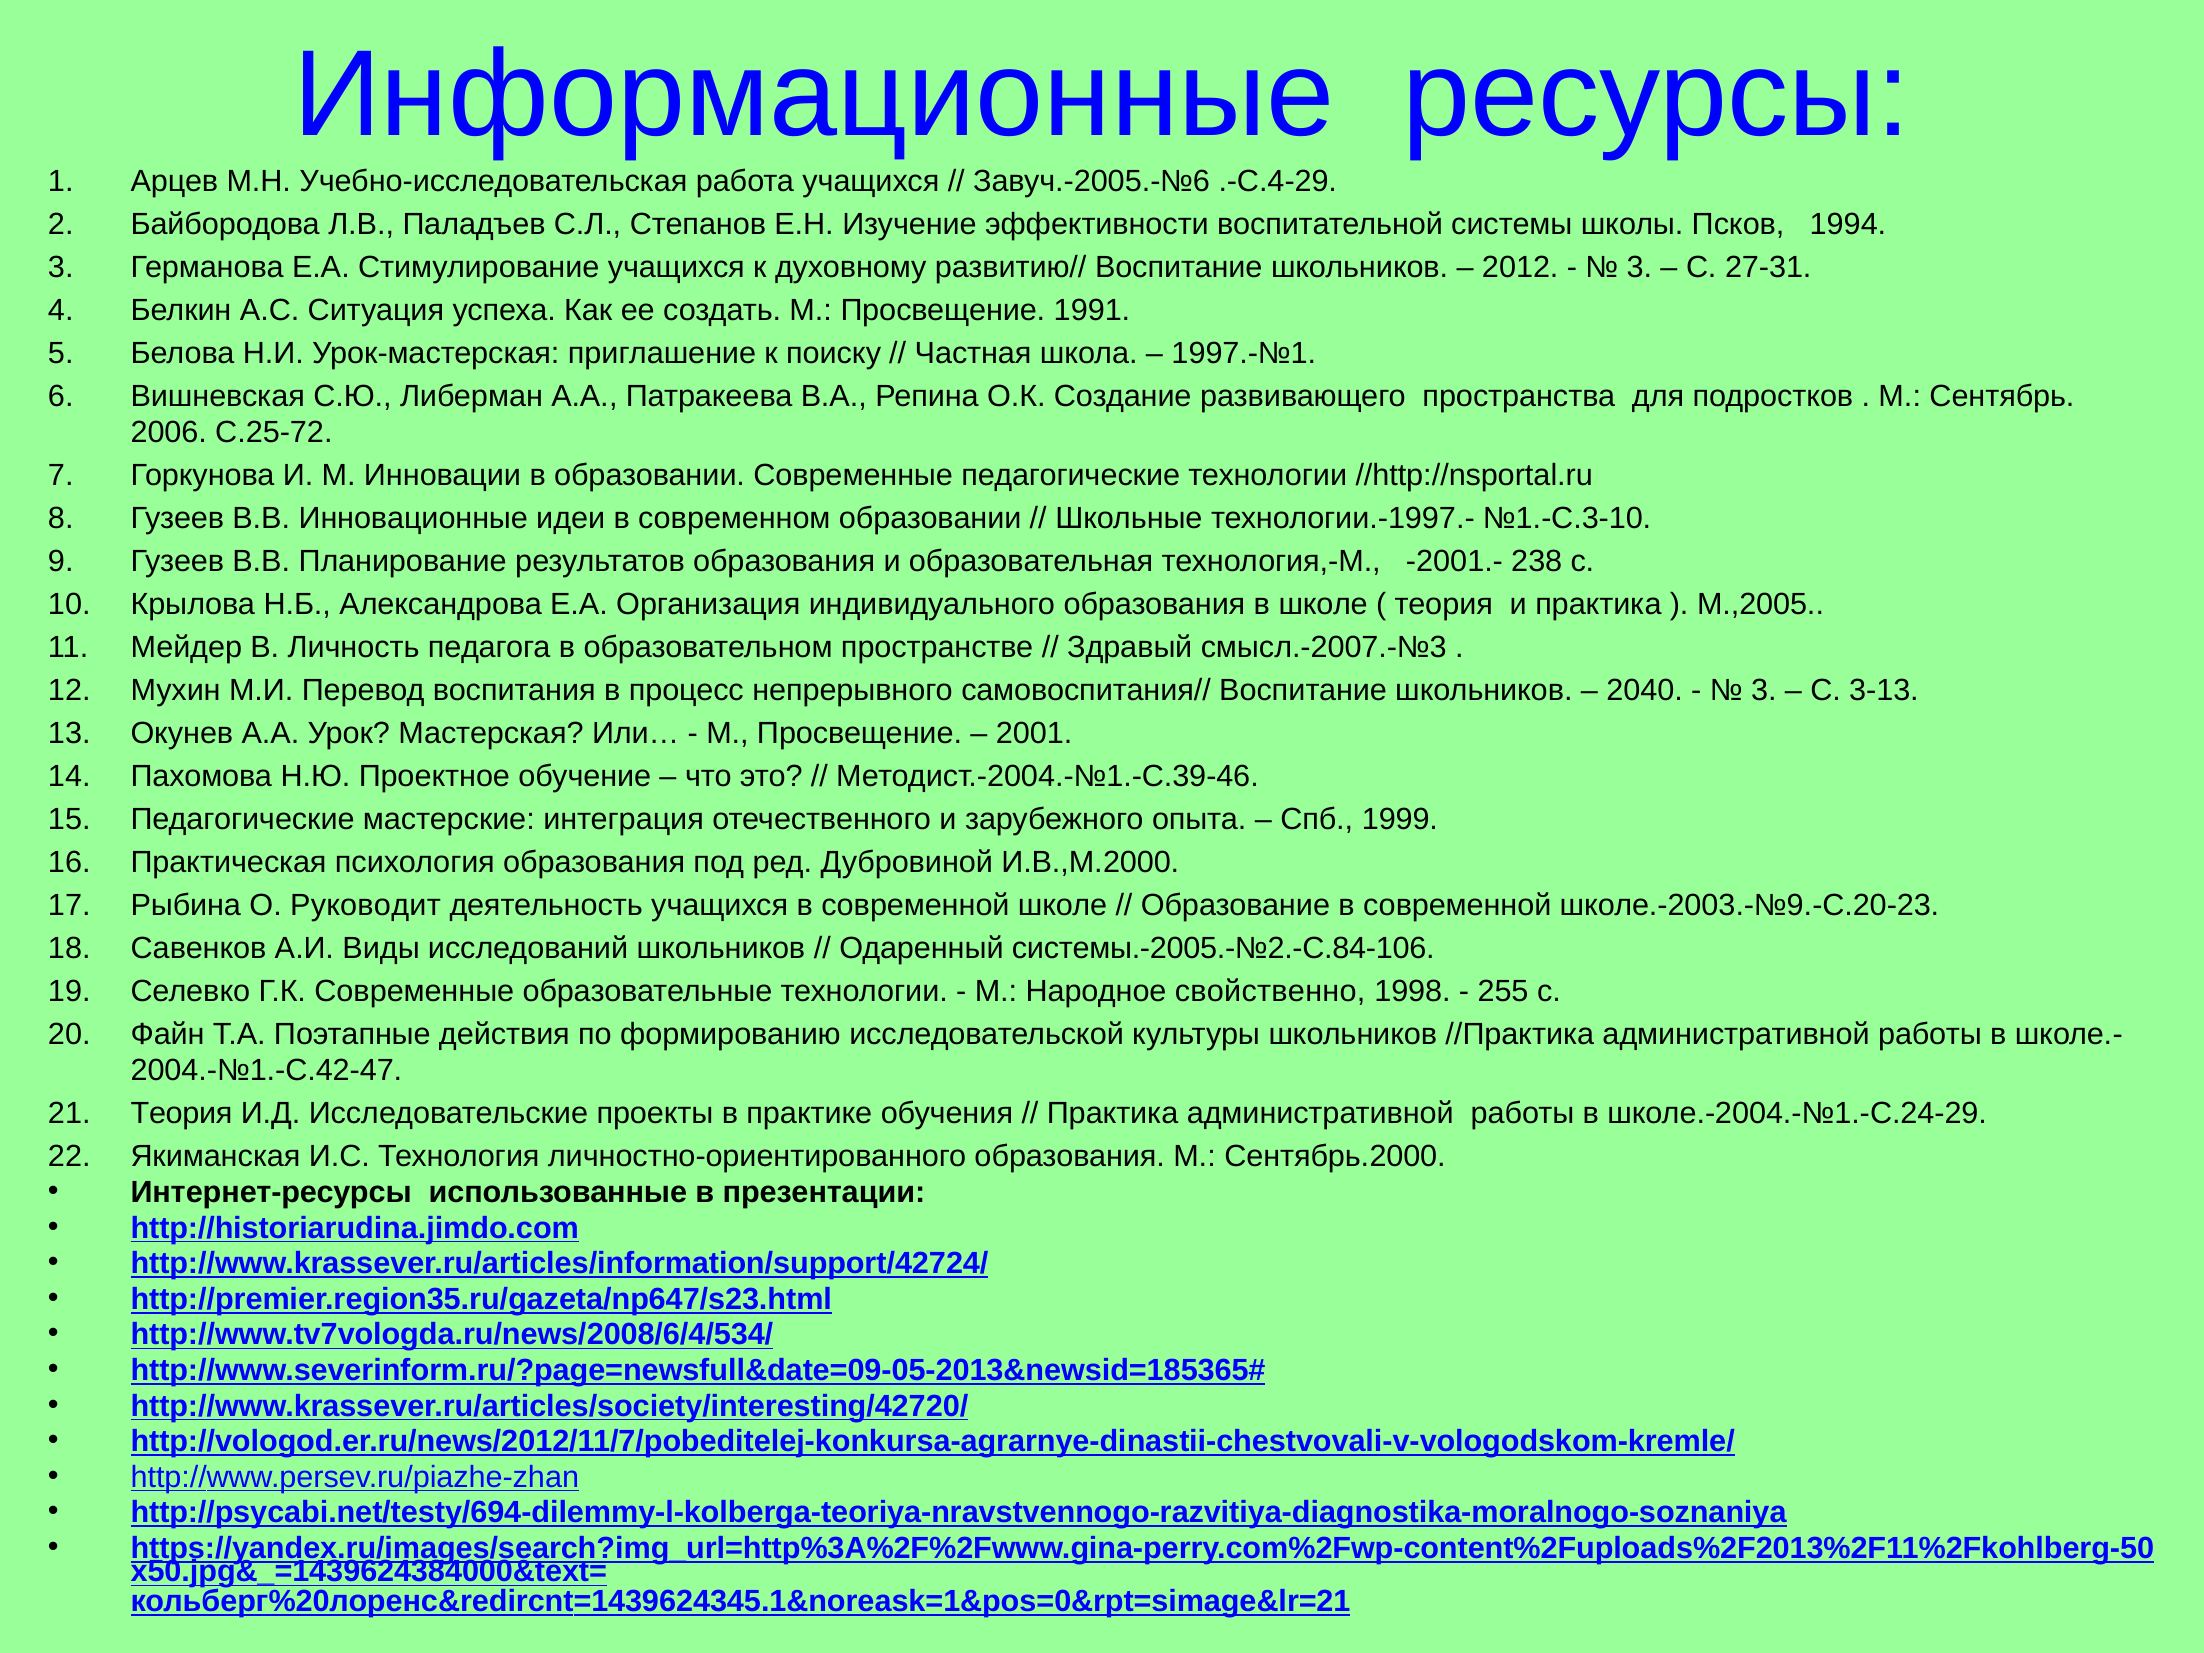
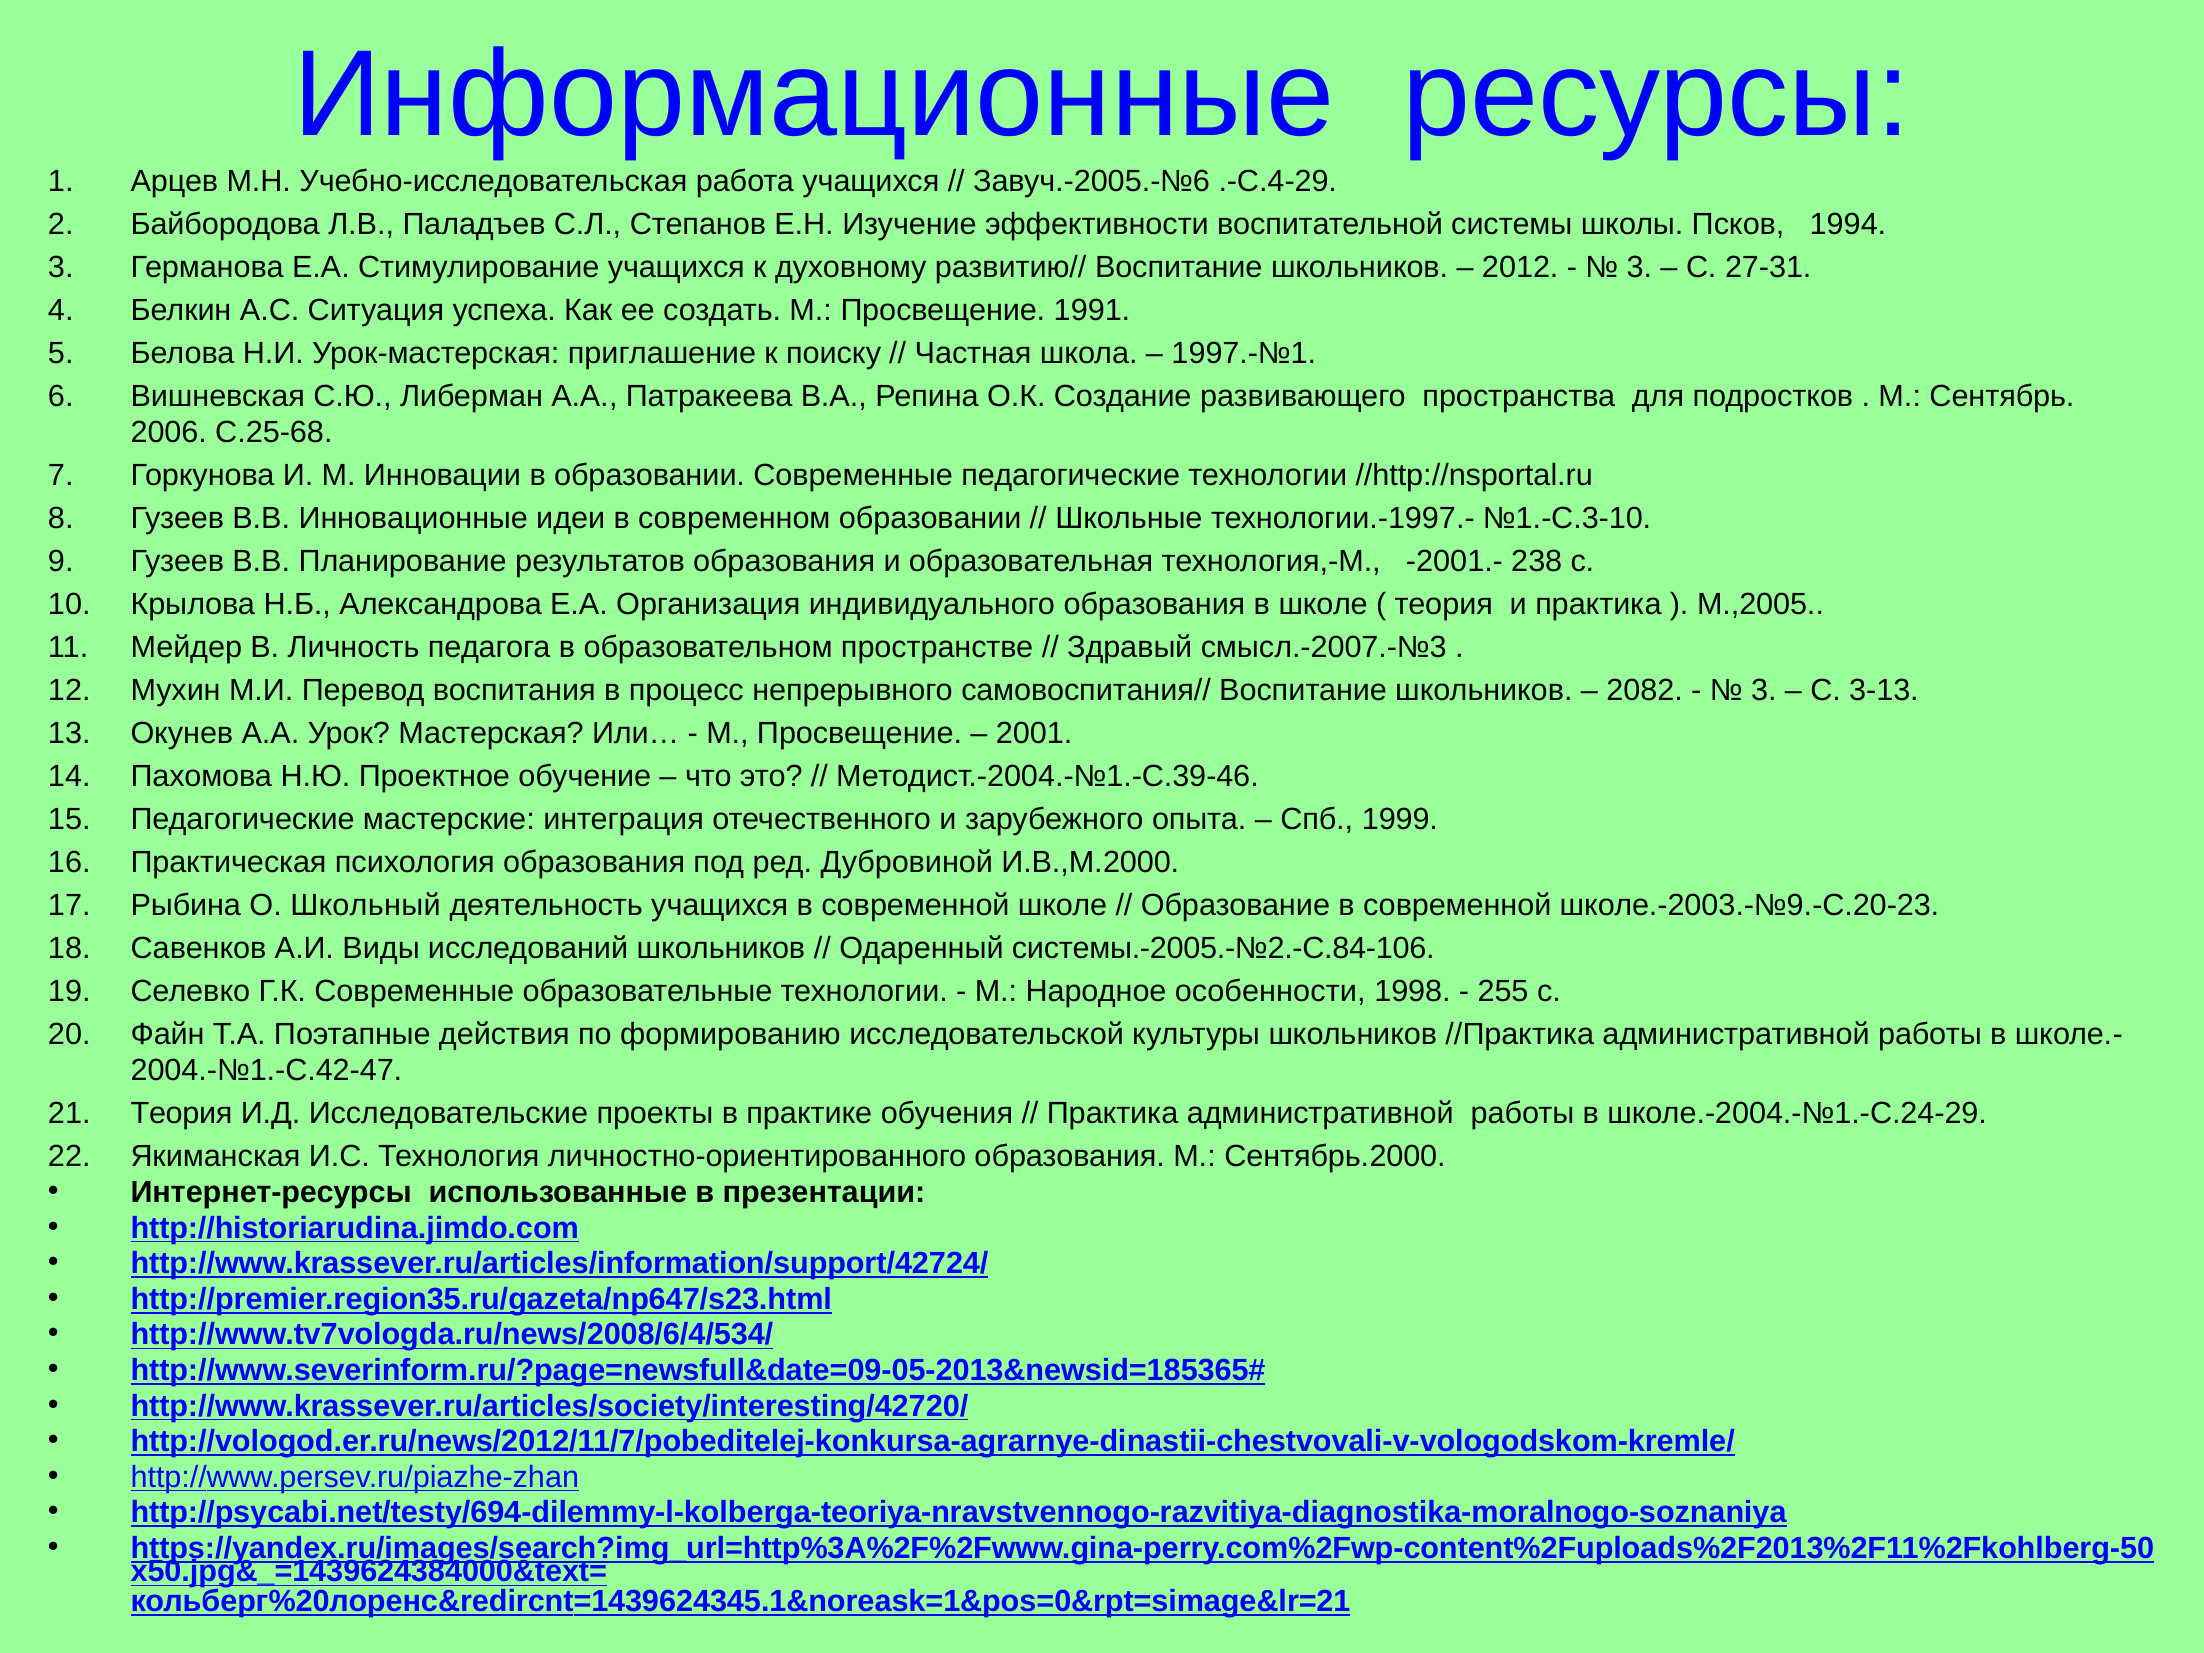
С.25-72: С.25-72 -> С.25-68 (274, 433)
2040: 2040 -> 2082 (1645, 690)
Руководит: Руководит -> Школьный (365, 905)
свойственно: свойственно -> особенности (1270, 991)
